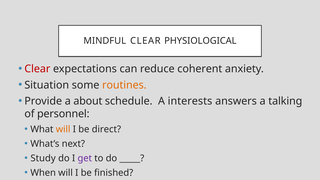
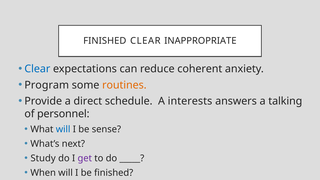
MINDFUL: MINDFUL -> FINISHED (105, 41)
PHYSIOLOGICAL: PHYSIOLOGICAL -> INAPPROPRIATE (200, 41)
Clear colour: red -> blue (37, 69)
Situation: Situation -> Program (47, 85)
about: about -> direct (88, 101)
will colour: orange -> blue (63, 129)
direct: direct -> sense (106, 129)
